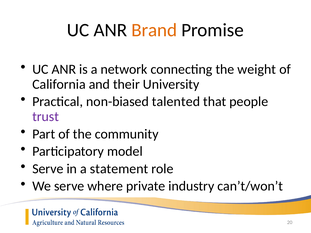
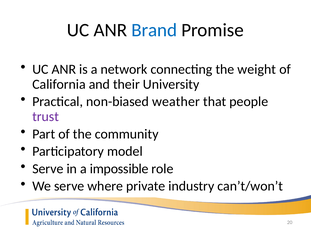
Brand colour: orange -> blue (154, 30)
talented: talented -> weather (176, 102)
statement: statement -> impossible (119, 169)
